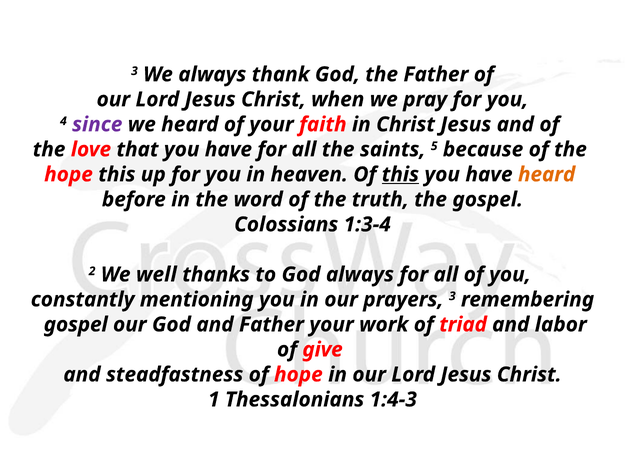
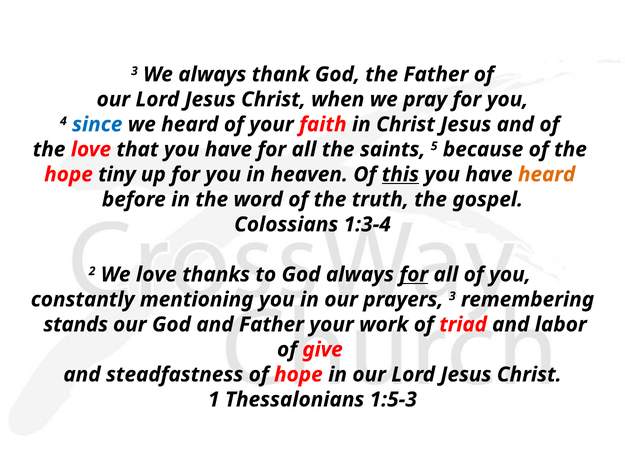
since colour: purple -> blue (97, 124)
hope this: this -> tiny (117, 174)
We well: well -> love (156, 274)
for underline: none -> present (414, 274)
gospel: gospel -> stands (76, 324)
1:4-3: 1:4-3 -> 1:5-3 (393, 399)
